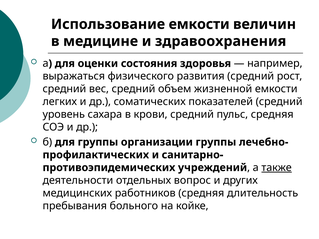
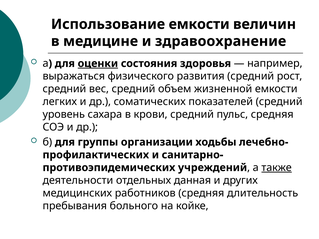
здравоохранения: здравоохранения -> здравоохранение (221, 41)
оценки underline: none -> present (98, 64)
организации группы: группы -> ходьбы (216, 142)
вопрос: вопрос -> данная (192, 181)
